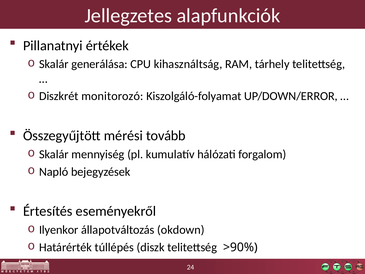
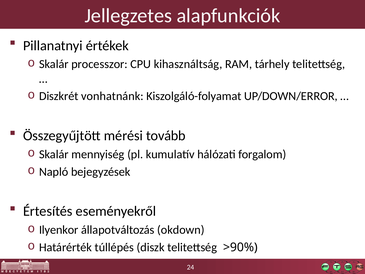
generálása: generálása -> processzor (100, 64)
monitorozó: monitorozó -> vonhatnánk (112, 96)
